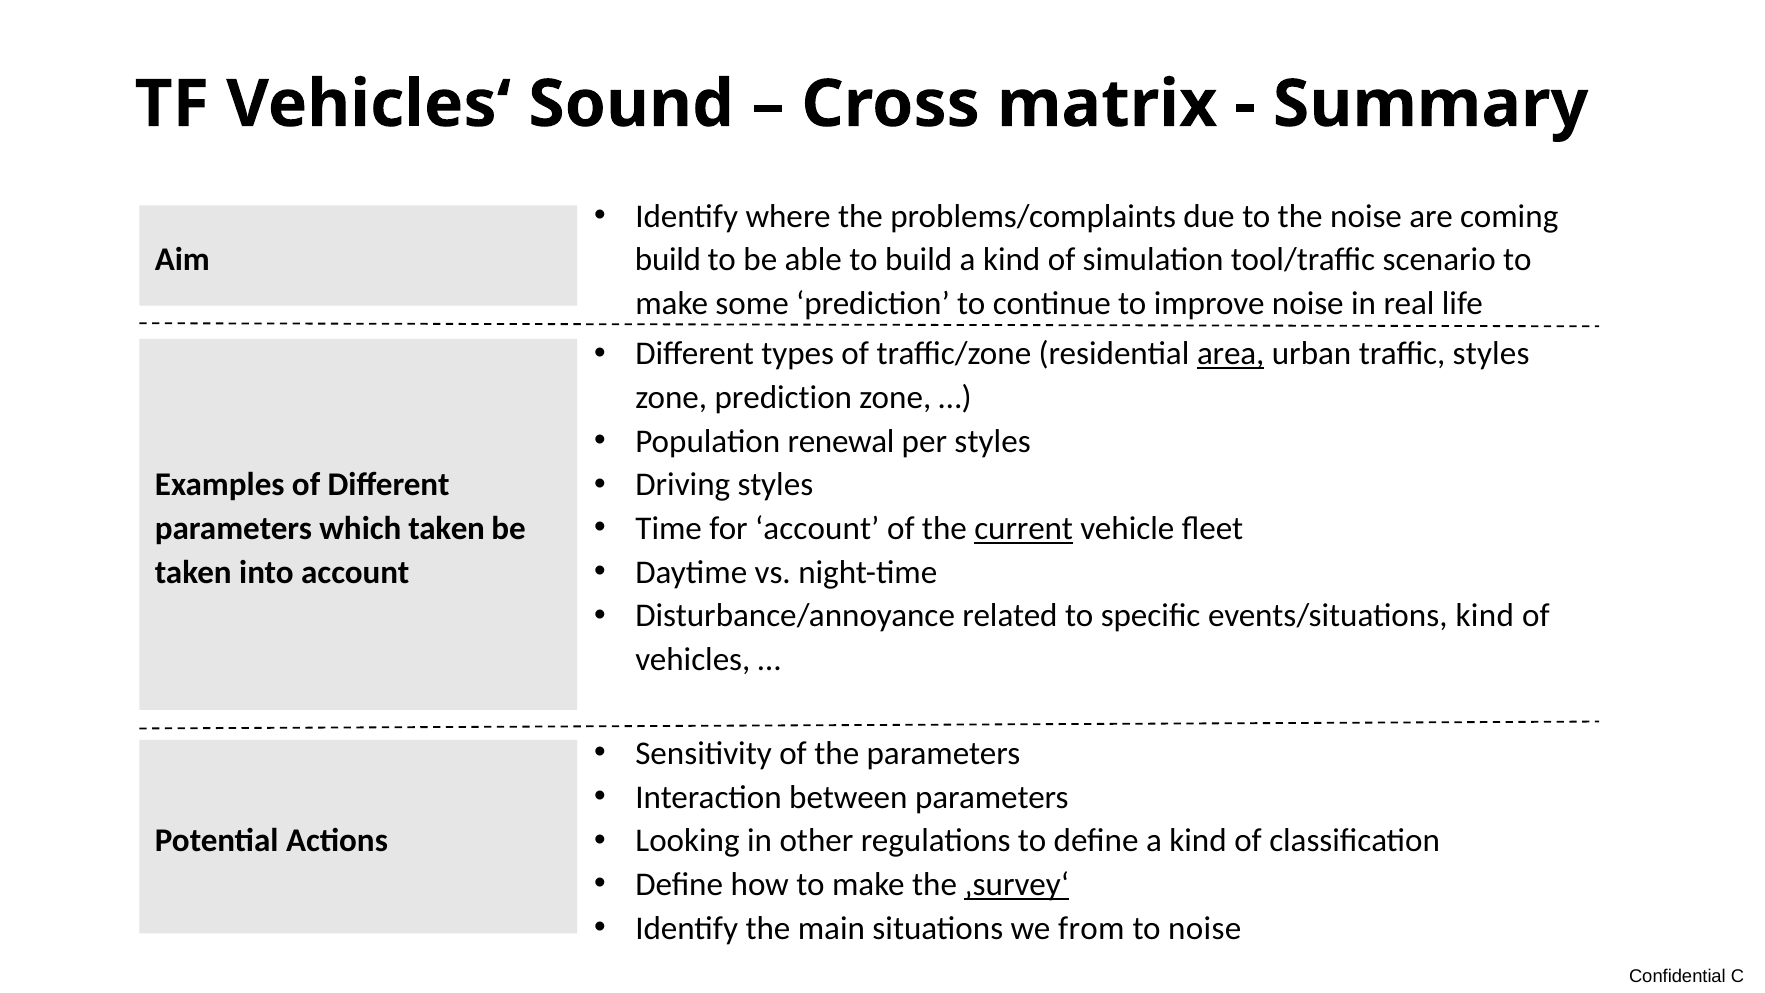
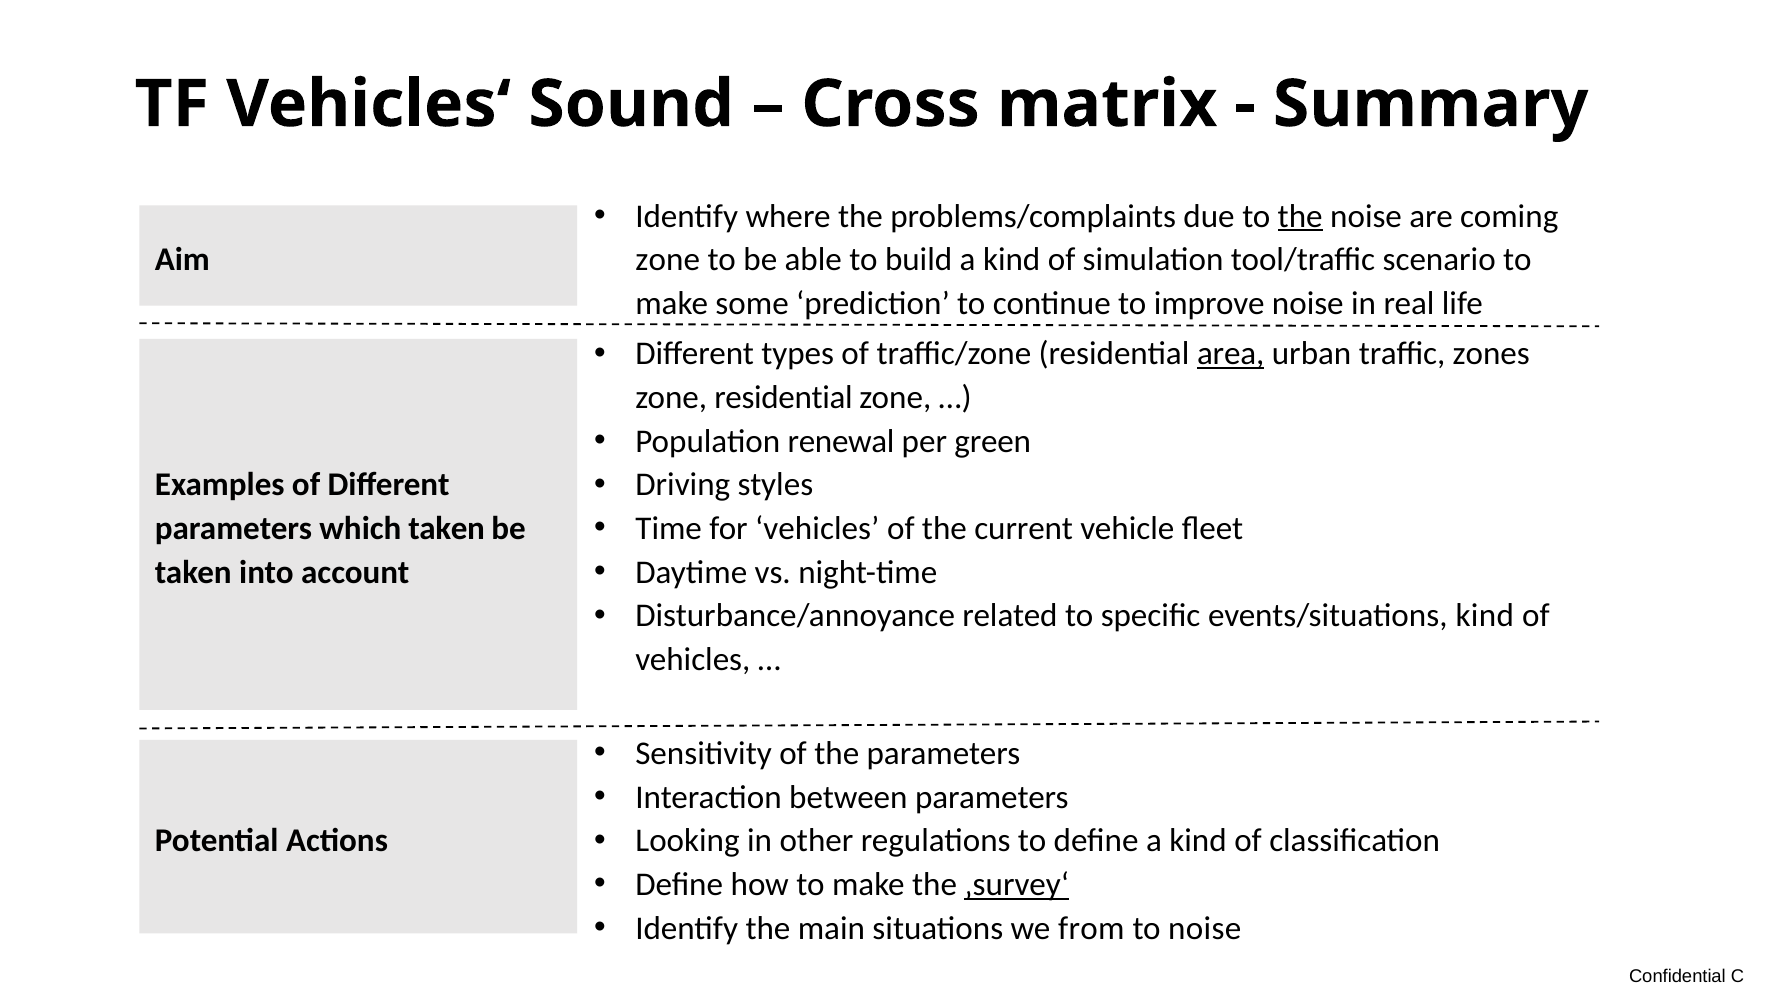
the underline: none -> present (1300, 216)
build: build -> zone (668, 260)
traffic styles: styles -> zones (1491, 354)
zone prediction: prediction -> residential (783, 398)
per styles: styles -> green (993, 441)
for account: account -> vehicles (817, 529)
current underline: present -> none (1024, 529)
